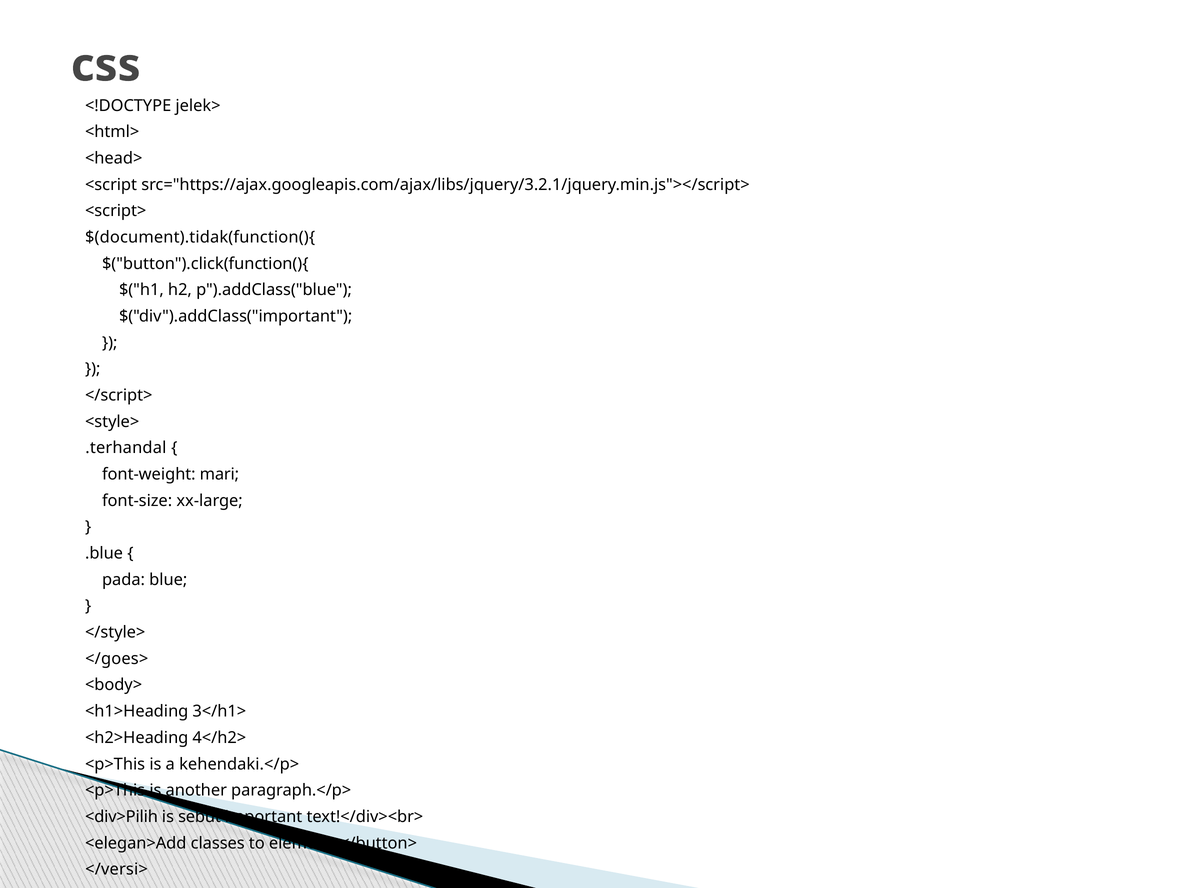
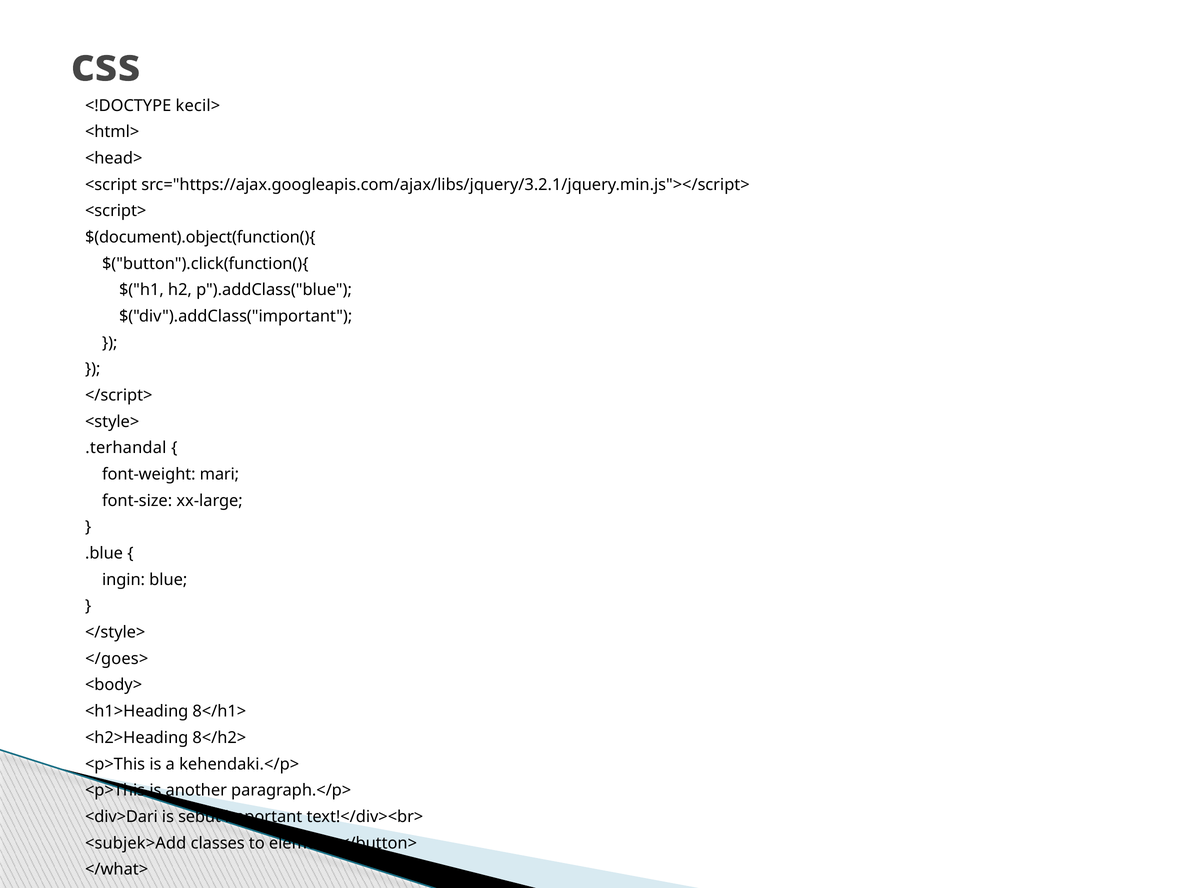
jelek>: jelek> -> kecil> (198, 106)
$(document).tidak(function(){: $(document).tidak(function(){ -> $(document).object(function(){ (200, 237)
pada: pada -> ingin (124, 580)
3</h1>: 3</h1> -> 8</h1> (219, 711)
4</h2>: 4</h2> -> 8</h2> (219, 738)
<div>Pilih: <div>Pilih -> <div>Dari (121, 817)
<elegan>Add: <elegan>Add -> <subjek>Add (136, 843)
</versi>: </versi> -> </what> (117, 869)
